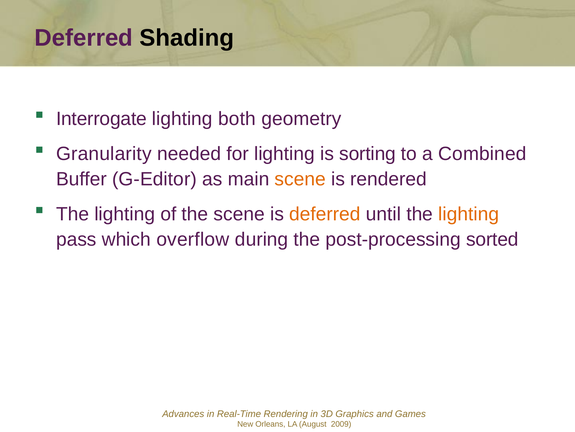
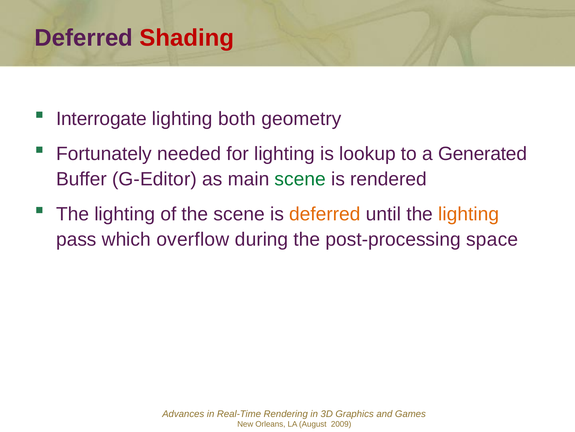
Shading colour: black -> red (187, 38)
Granularity: Granularity -> Fortunately (104, 154)
sorting: sorting -> lookup (368, 154)
Combined: Combined -> Generated (483, 154)
scene colour: orange -> green (300, 179)
sorted: sorted -> space (492, 239)
